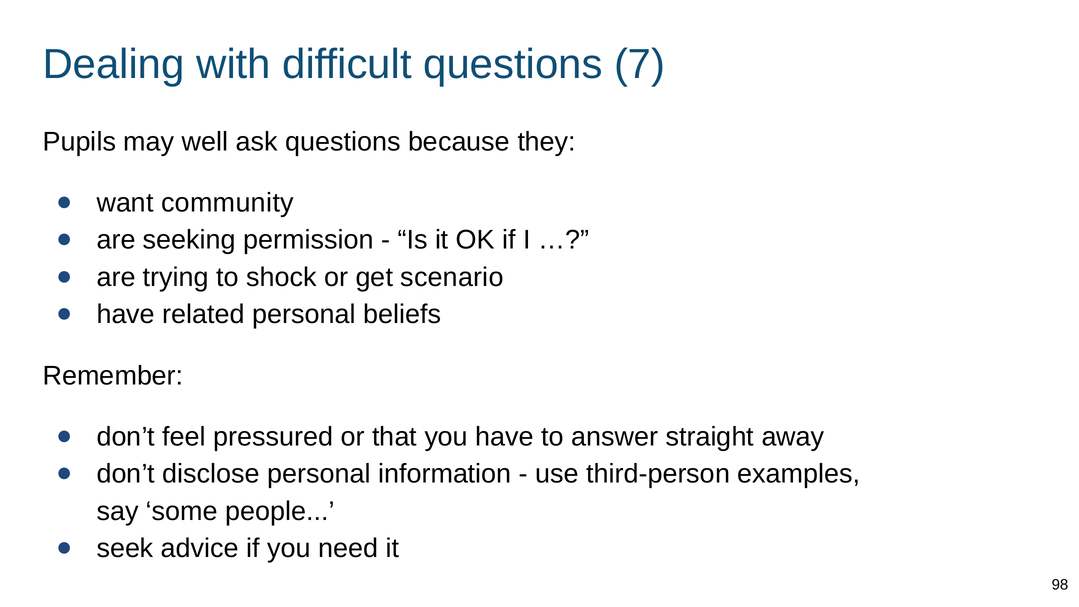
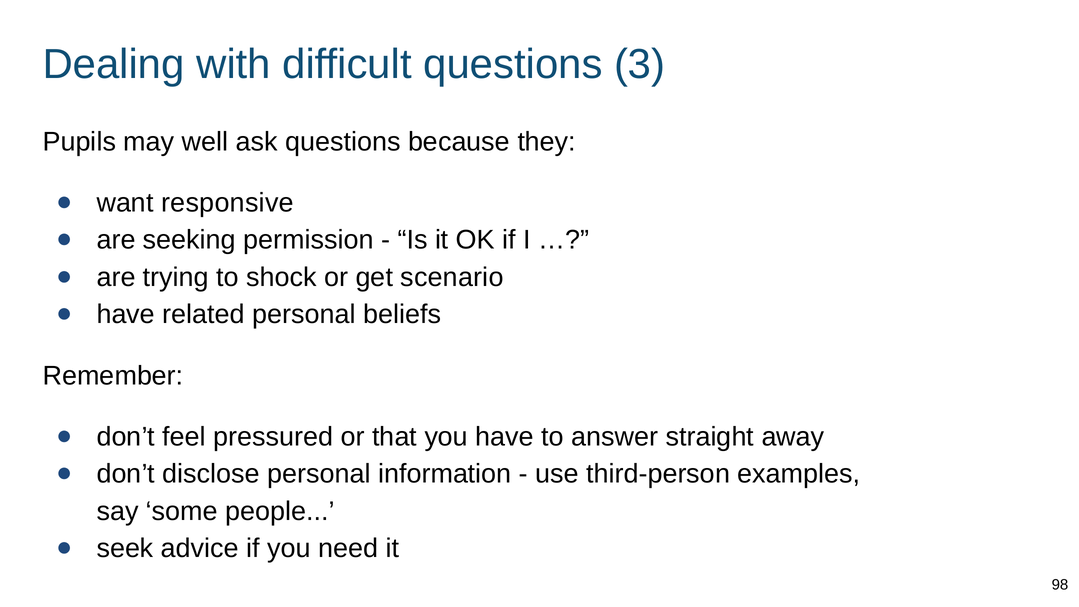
7: 7 -> 3 (640, 64)
community: community -> responsive (227, 203)
